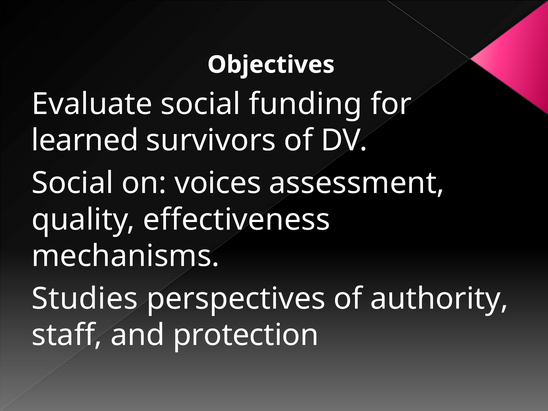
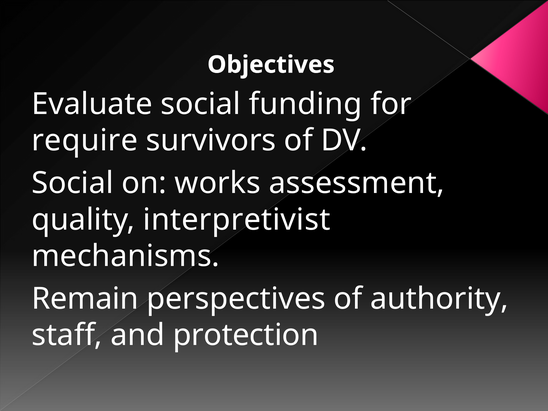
learned: learned -> require (85, 141)
voices: voices -> works (218, 183)
effectiveness: effectiveness -> interpretivist (237, 220)
Studies: Studies -> Remain (85, 299)
